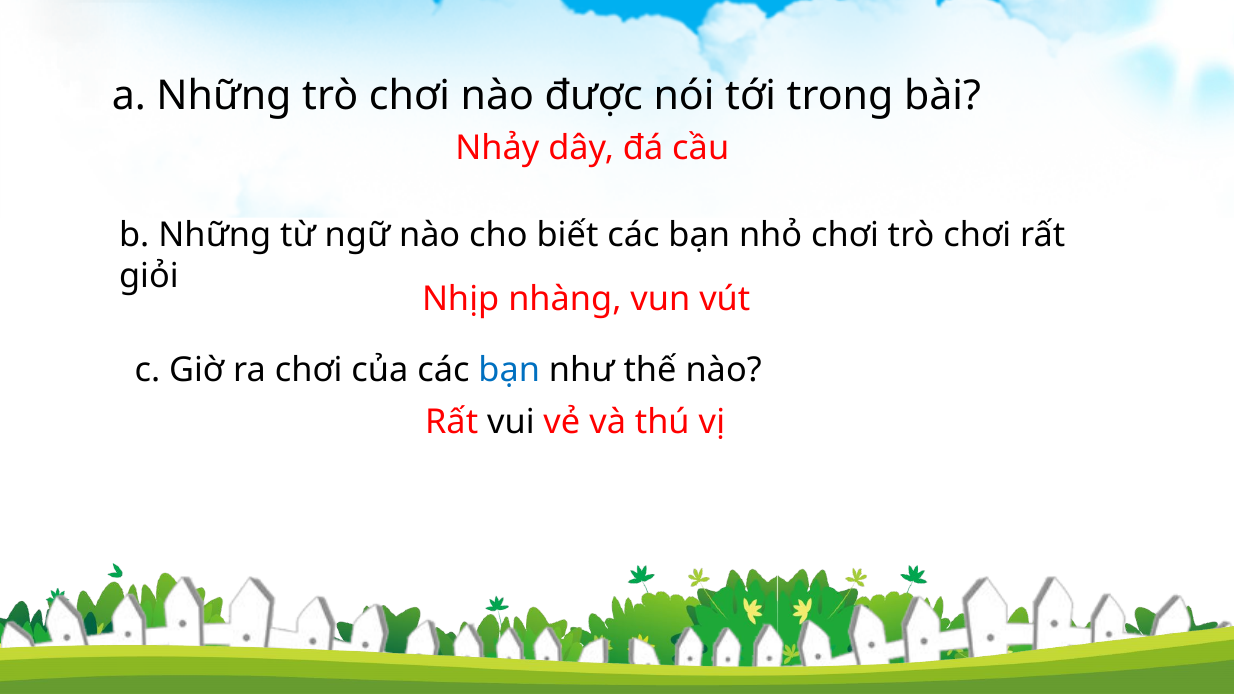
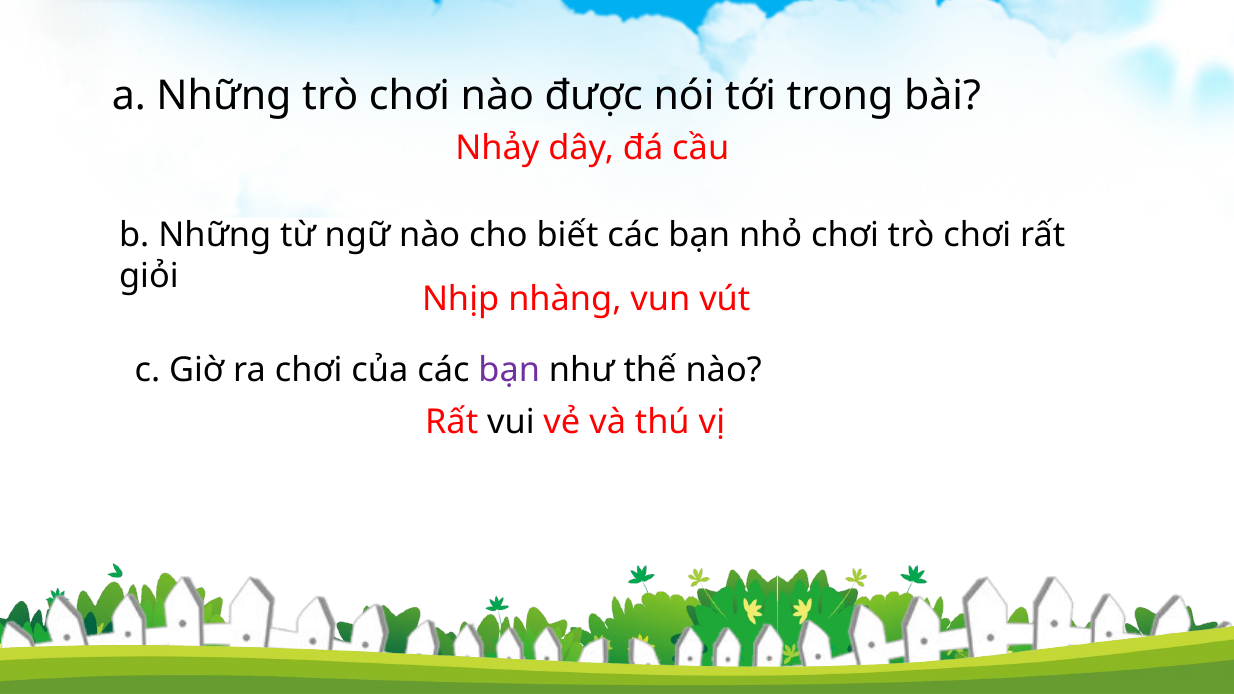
bạn colour: blue -> purple (509, 371)
